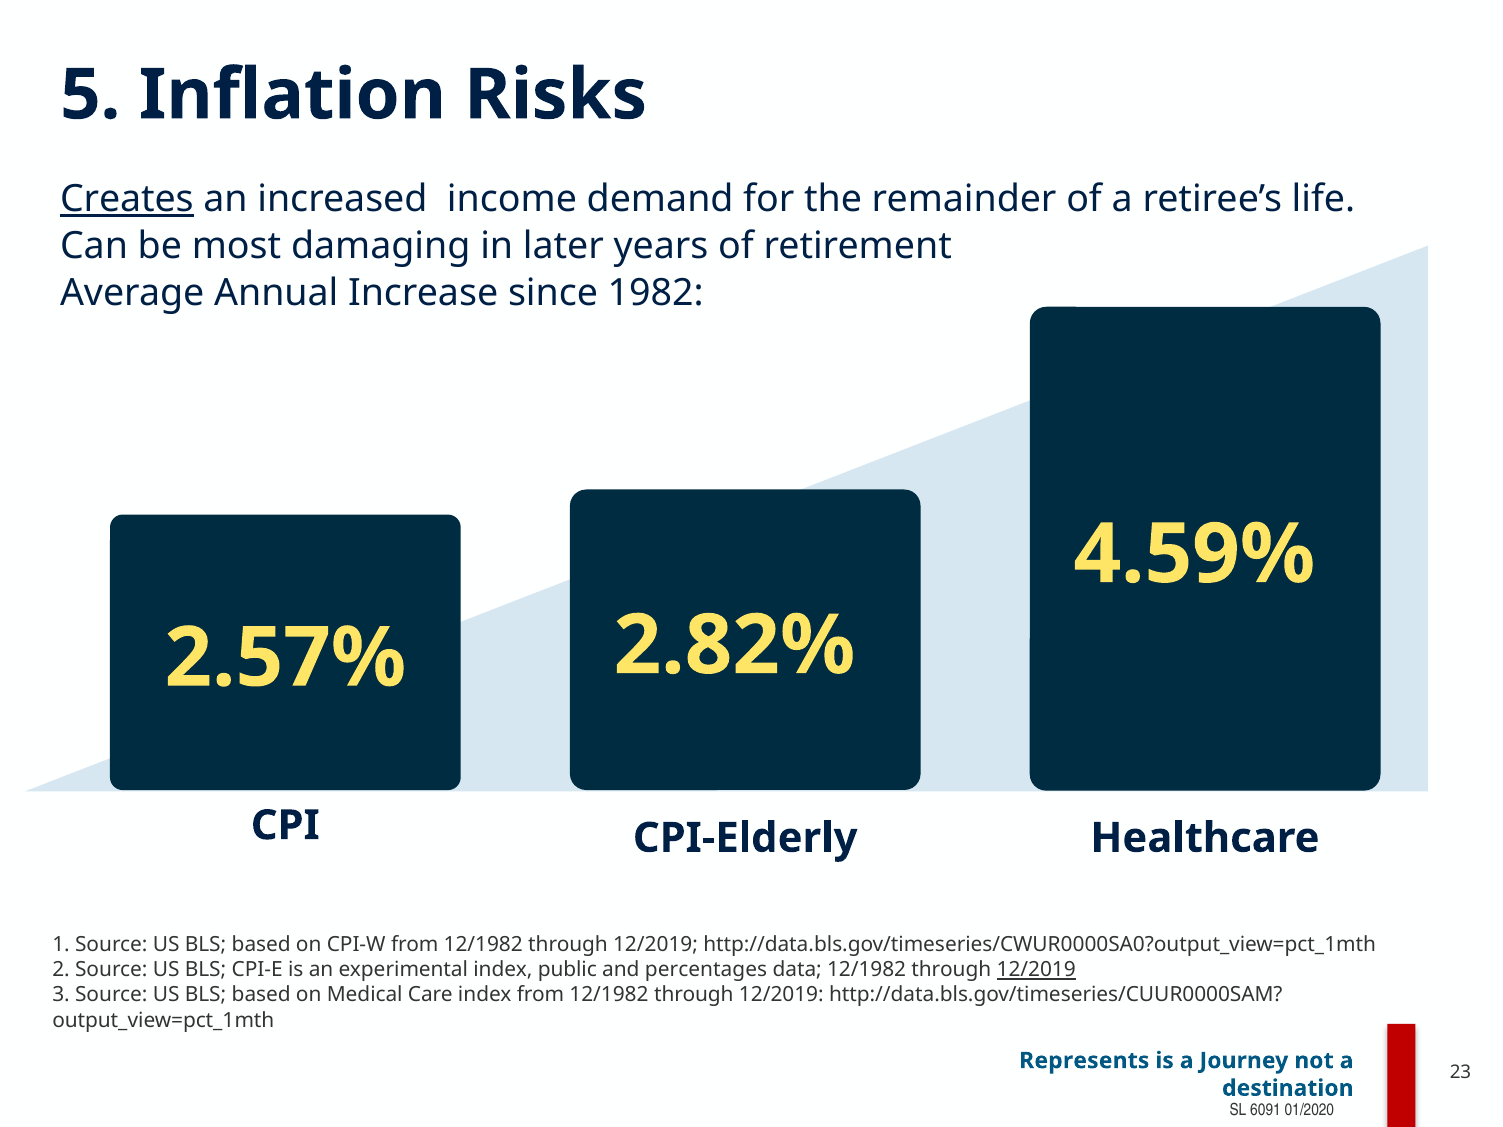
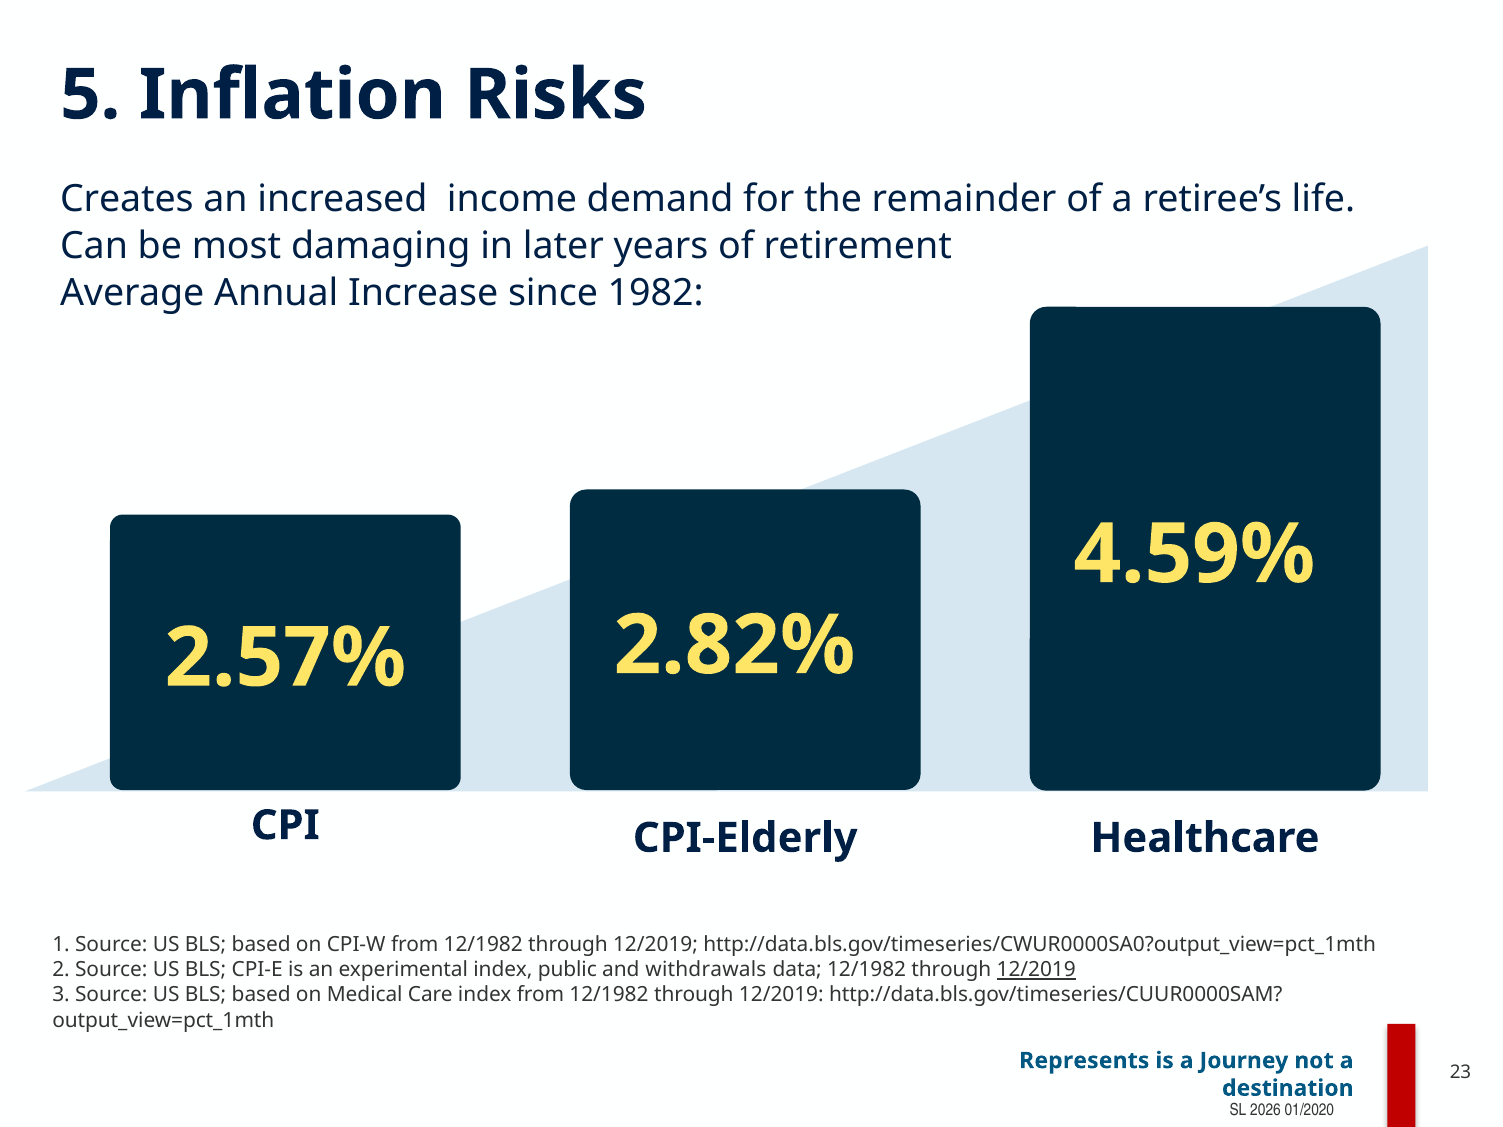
Creates underline: present -> none (127, 199)
percentages: percentages -> withdrawals (706, 970)
6091: 6091 -> 2026 (1266, 1110)
